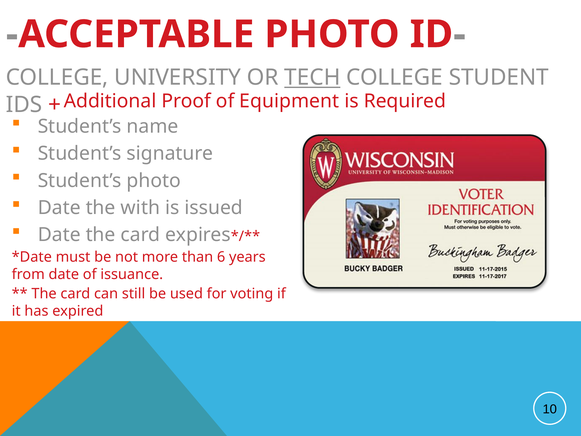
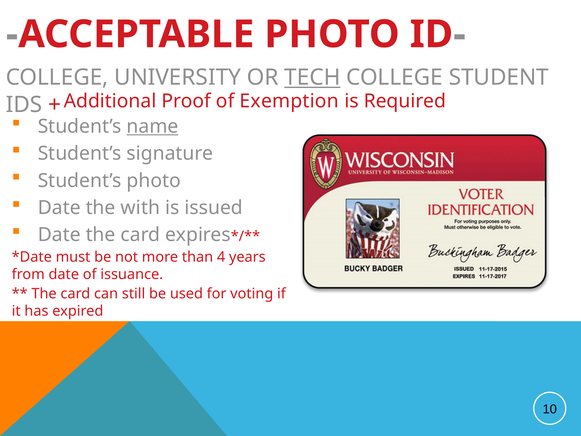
Equipment: Equipment -> Exemption (289, 101)
name underline: none -> present (152, 126)
6: 6 -> 4 (221, 257)
